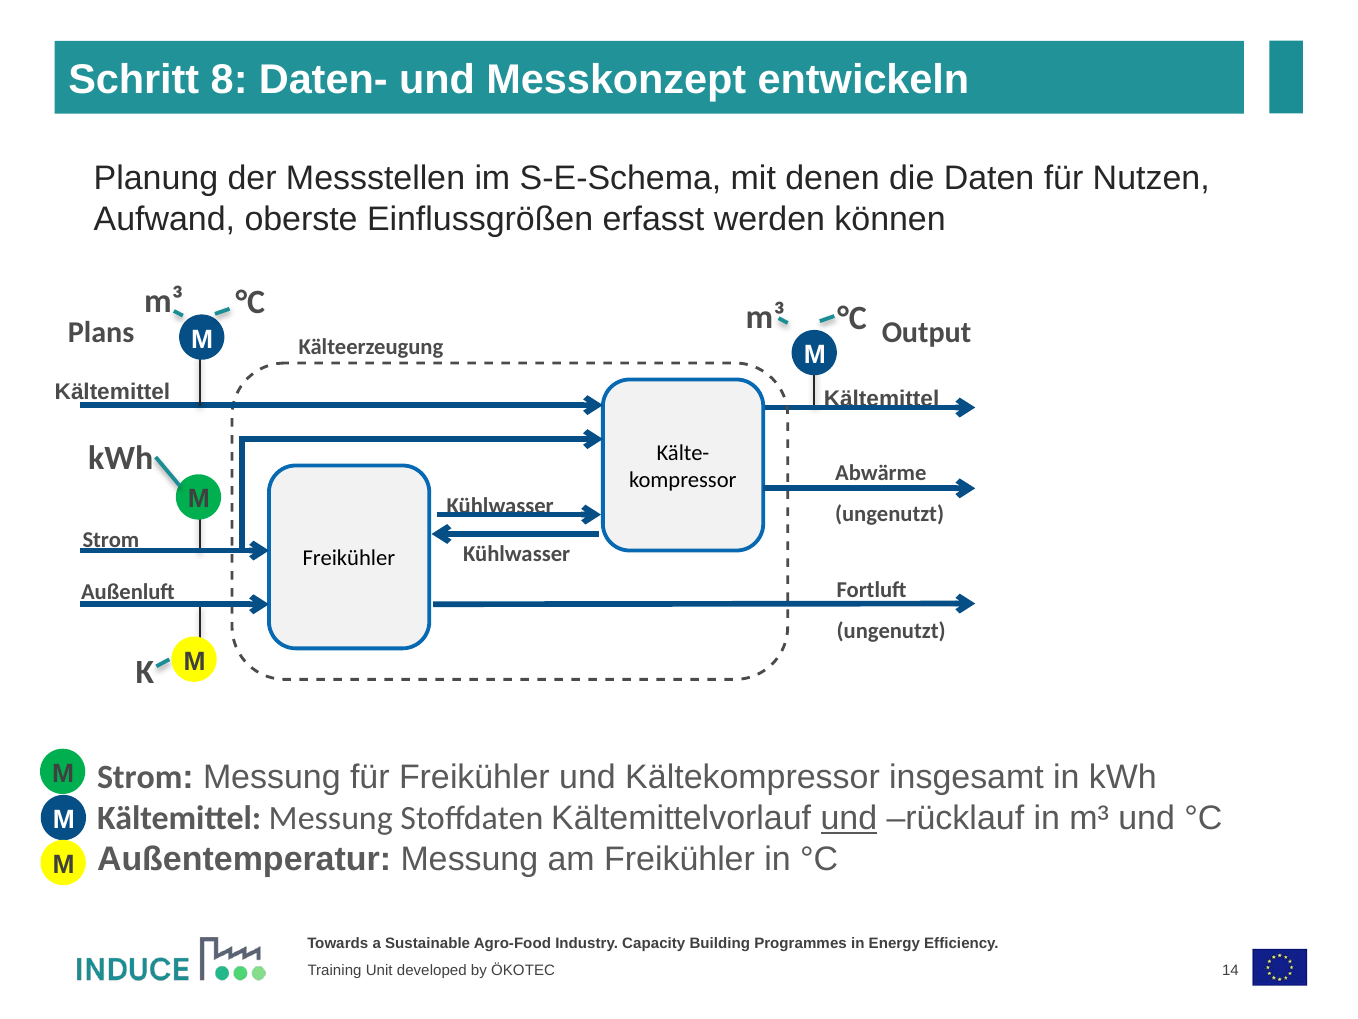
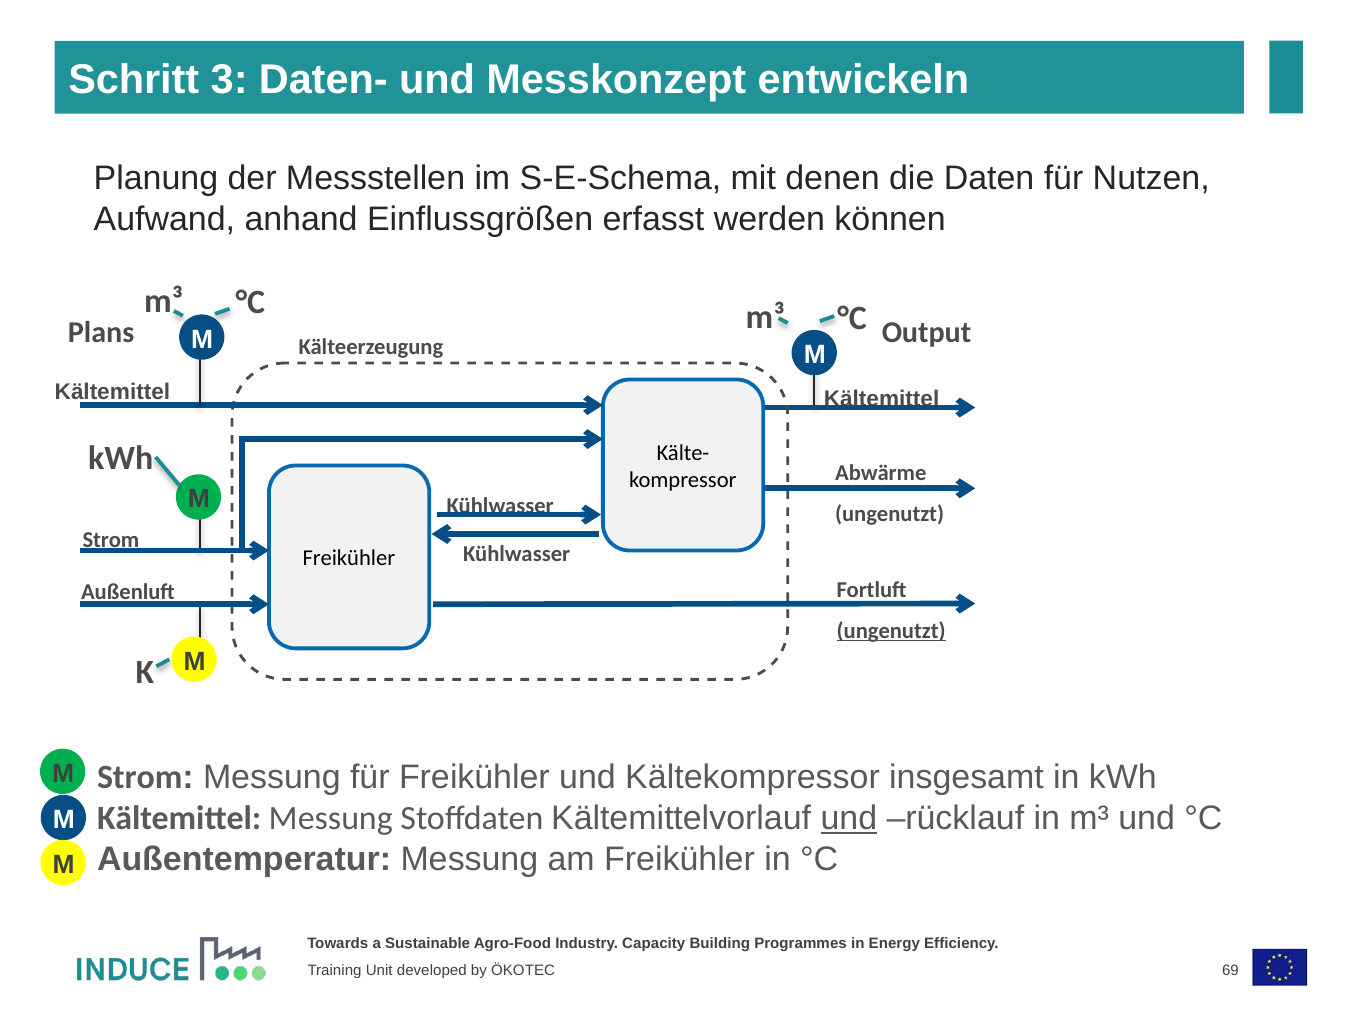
8: 8 -> 3 (229, 80)
oberste: oberste -> anhand (301, 219)
ungenutzt underline: none -> present (891, 630)
14: 14 -> 69 (1230, 970)
